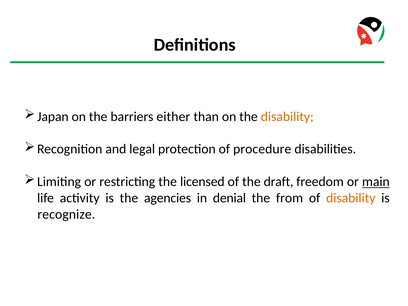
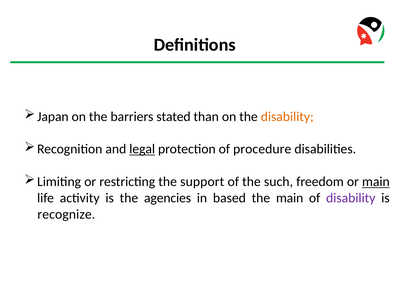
either: either -> stated (173, 117)
legal underline: none -> present (142, 149)
licensed: licensed -> support (202, 182)
draft: draft -> such (278, 182)
denial: denial -> based (229, 198)
the from: from -> main (290, 198)
disability colour: orange -> purple (351, 198)
